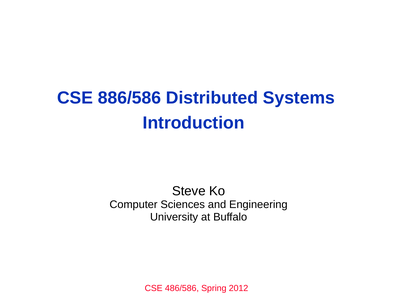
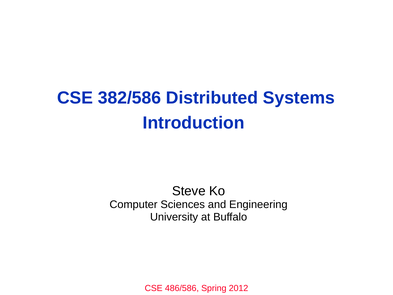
886/586: 886/586 -> 382/586 (129, 98)
